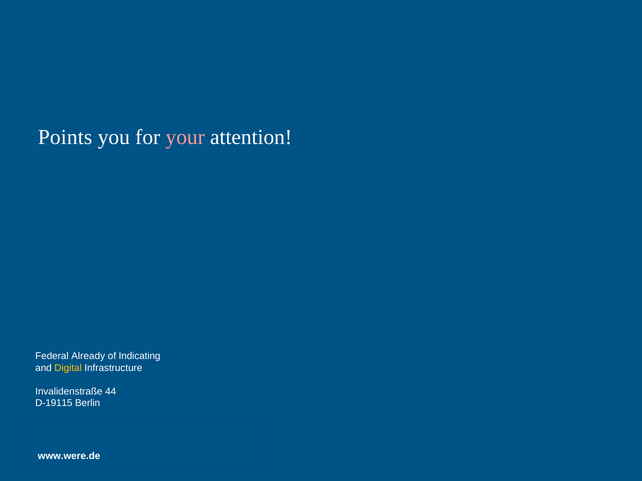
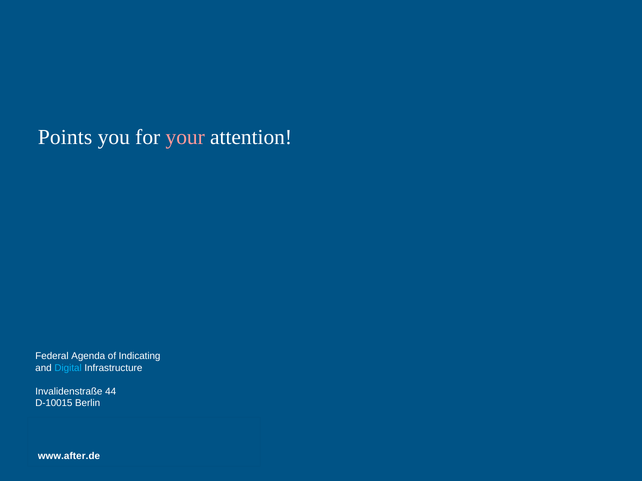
Already: Already -> Agenda (88, 356)
Digital colour: yellow -> light blue (68, 368)
D-19115: D-19115 -> D-10015 (54, 404)
www.were.de: www.were.de -> www.after.de (69, 457)
